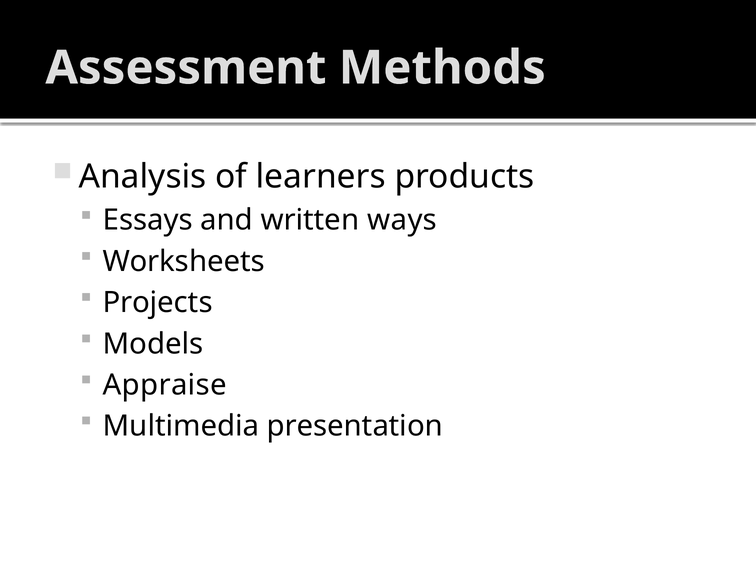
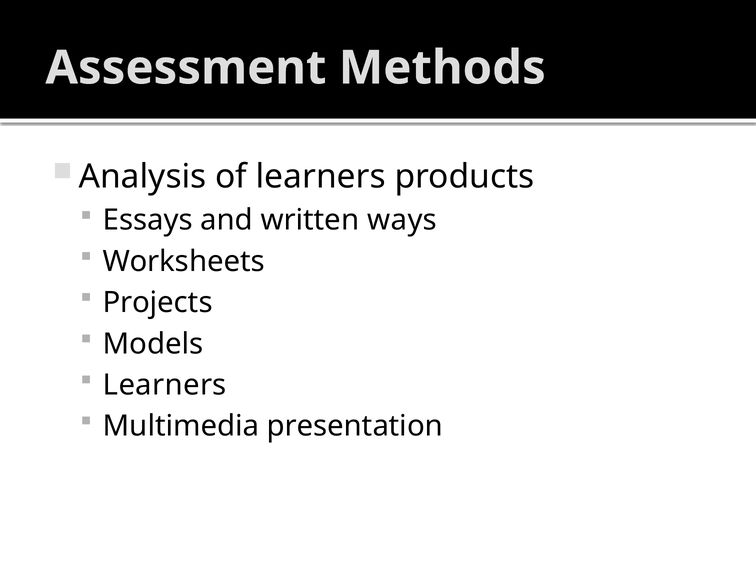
Appraise: Appraise -> Learners (165, 385)
